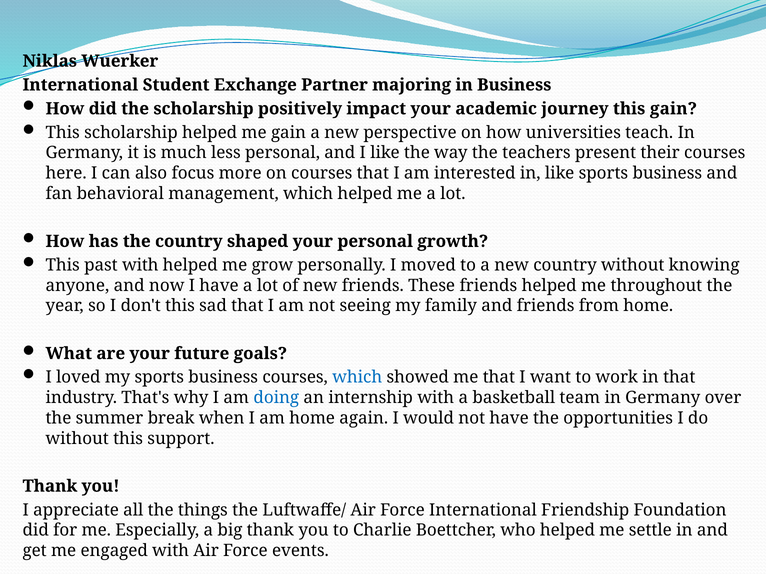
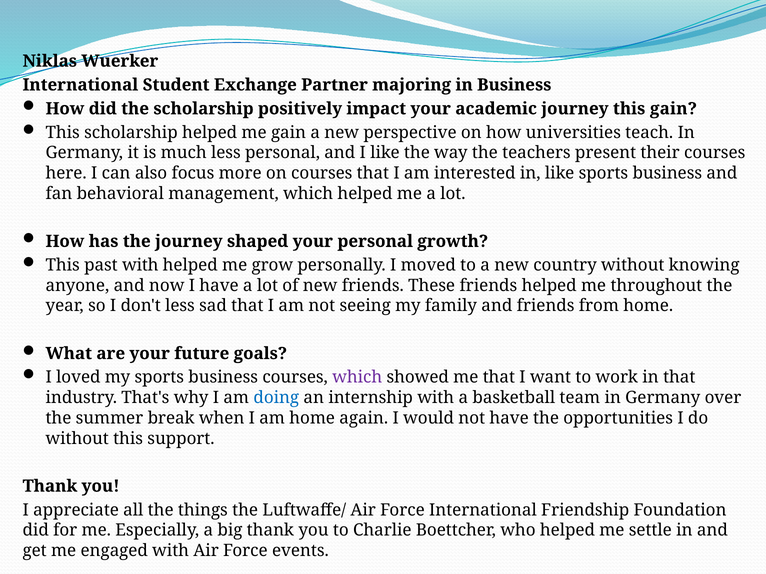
the country: country -> journey (189, 241)
don't this: this -> less (180, 306)
which colour: blue -> purple (357, 378)
